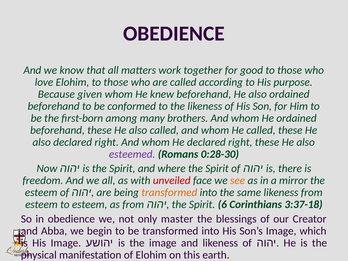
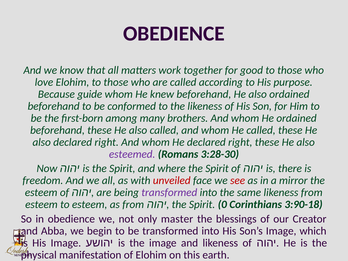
given: given -> guide (90, 94)
0:28-30: 0:28-30 -> 3:28-30 (220, 154)
see colour: orange -> red (238, 181)
transformed colour: orange -> purple (169, 193)
6: 6 -> 0 (222, 205)
3:37-18: 3:37-18 -> 3:90-18 (304, 205)
